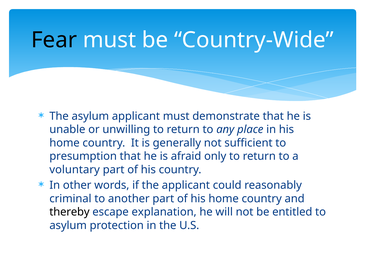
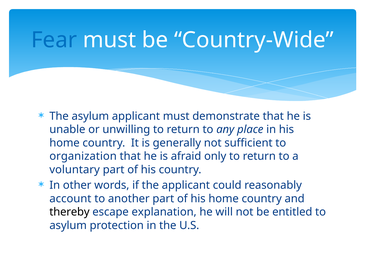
Fear colour: black -> blue (54, 40)
presumption: presumption -> organization (83, 156)
criminal: criminal -> account (70, 198)
